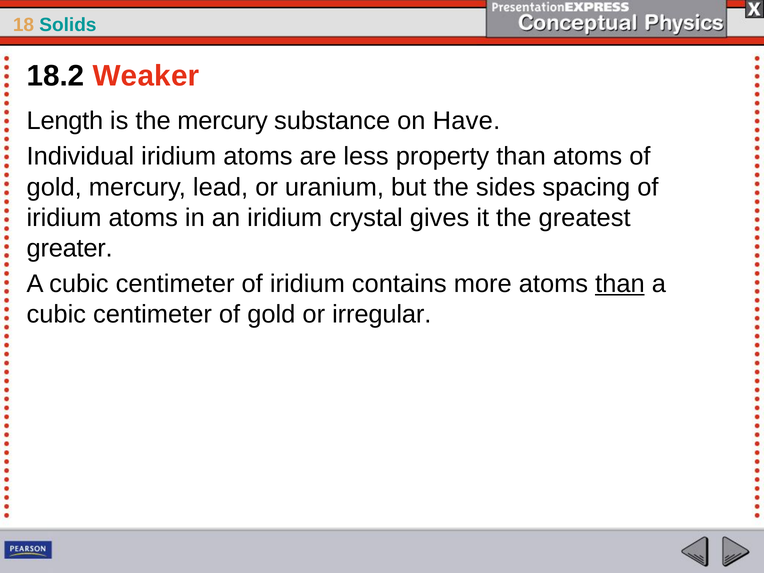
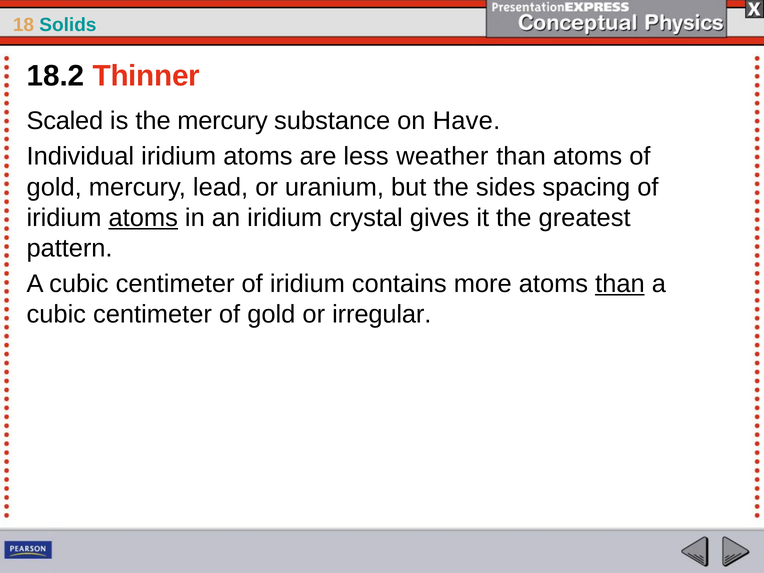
Weaker: Weaker -> Thinner (146, 76)
Length: Length -> Scaled (65, 121)
property: property -> weather (442, 157)
atoms underline: none -> present (143, 218)
greater: greater -> pattern (70, 248)
